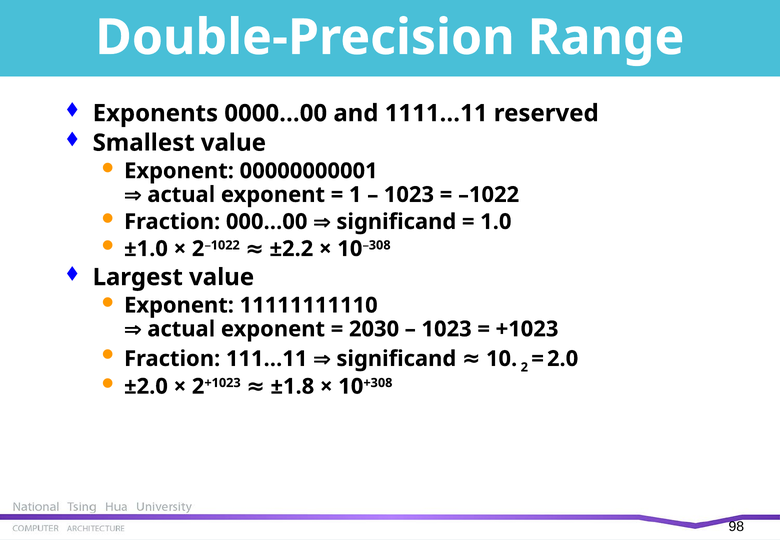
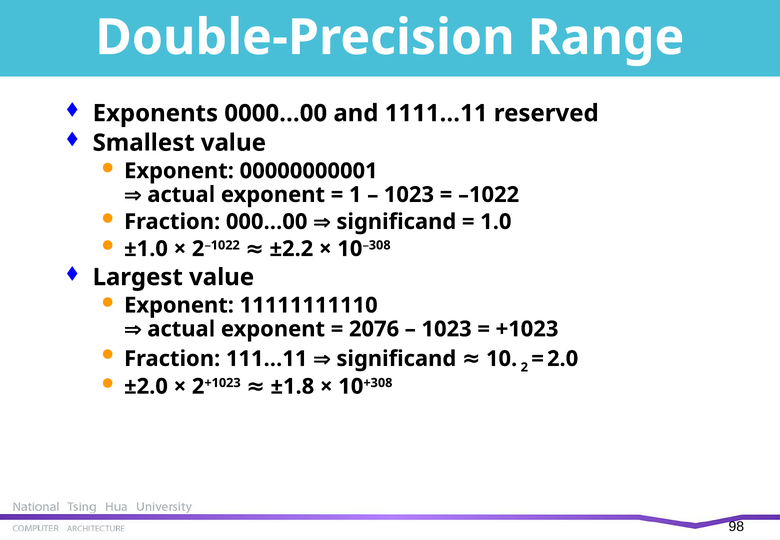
2030: 2030 -> 2076 (374, 329)
